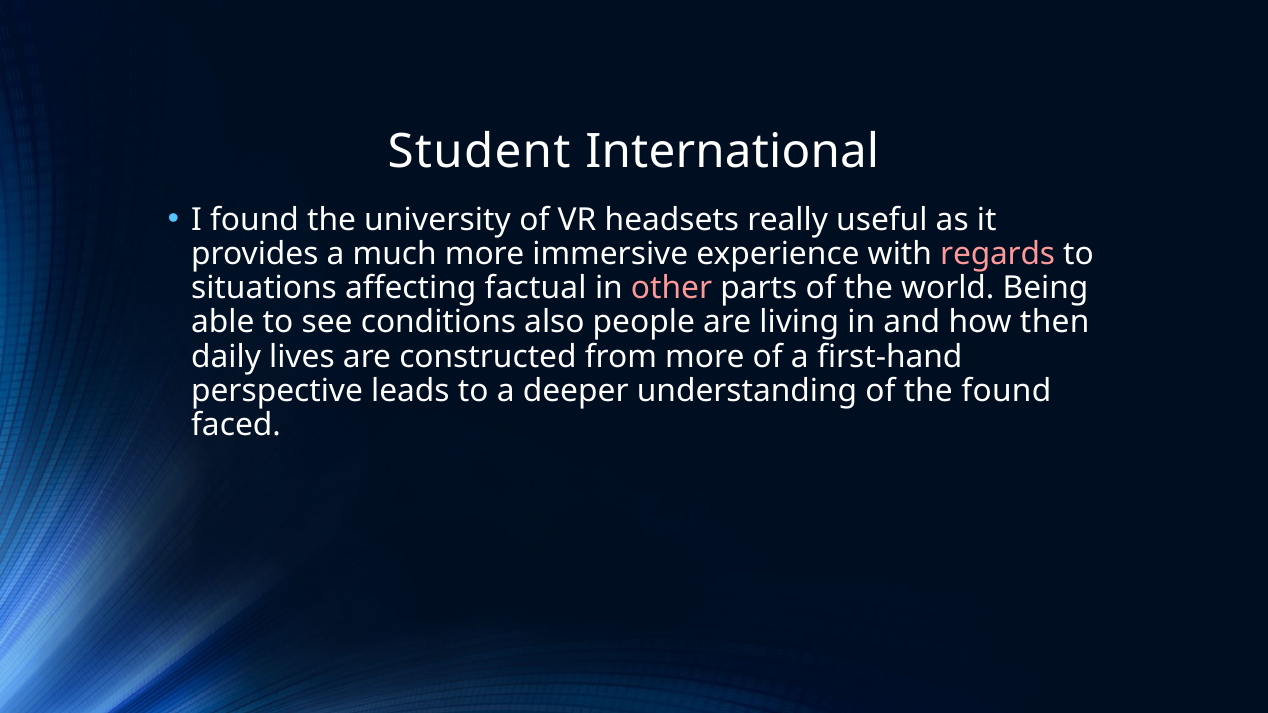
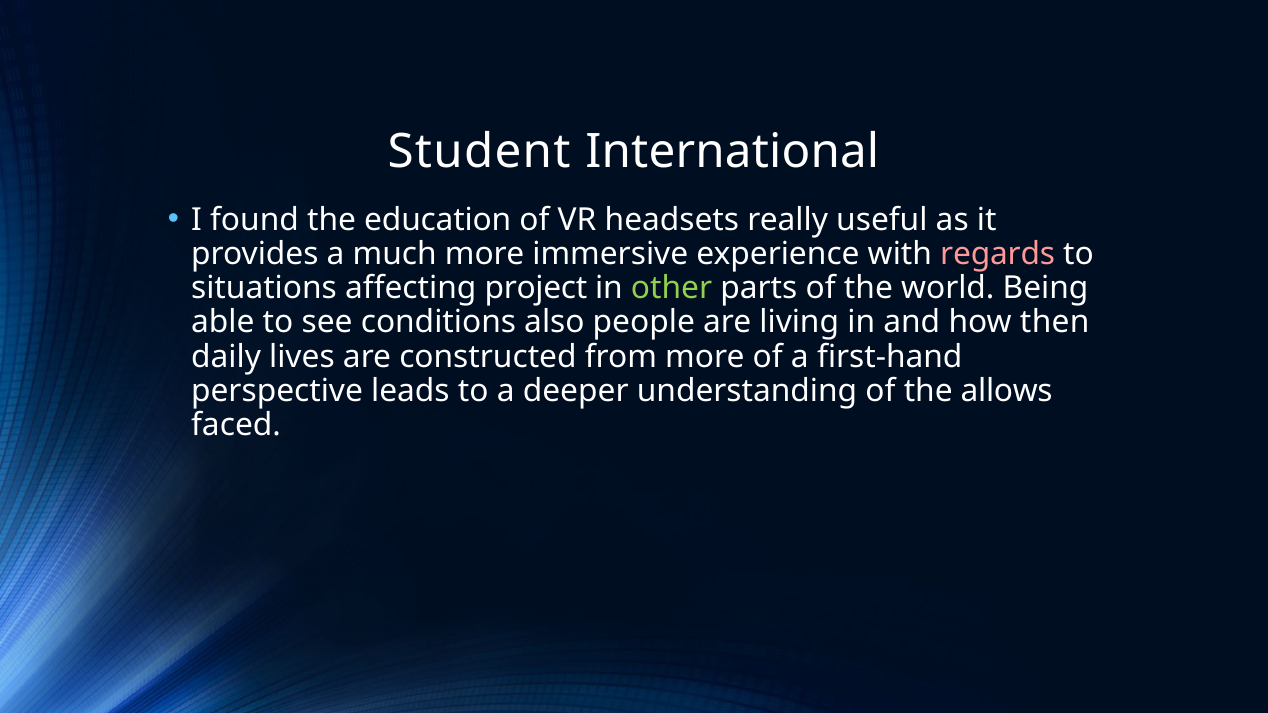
university: university -> education (438, 220)
factual: factual -> project (536, 288)
other colour: pink -> light green (672, 288)
the found: found -> allows (1007, 391)
